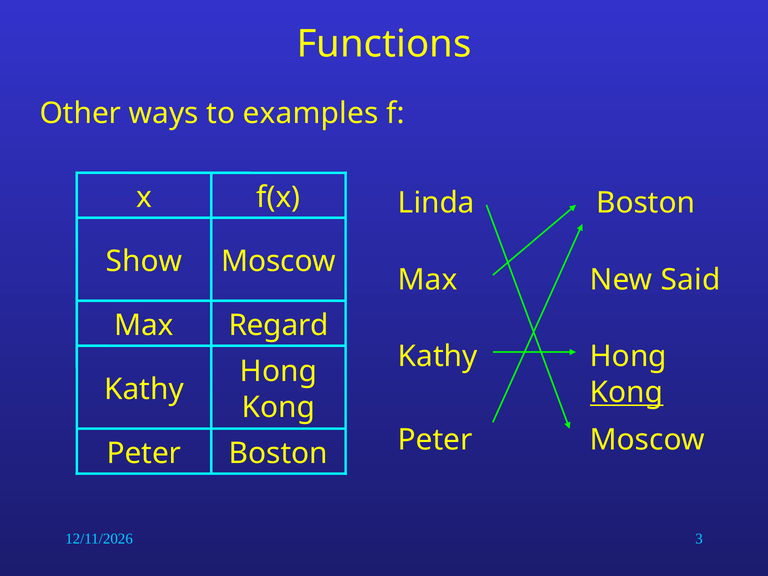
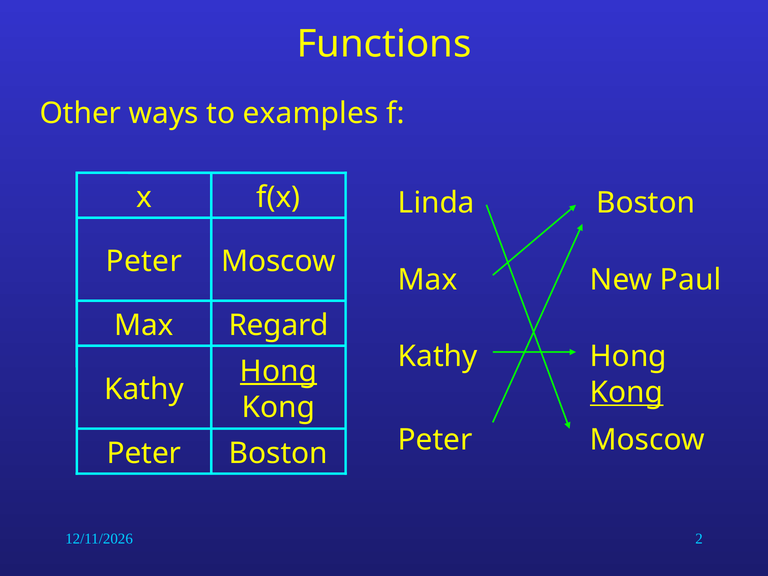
Show: Show -> Peter (144, 261)
Said: Said -> Paul (691, 280)
Hong underline: none -> present (278, 371)
3: 3 -> 2 (699, 539)
